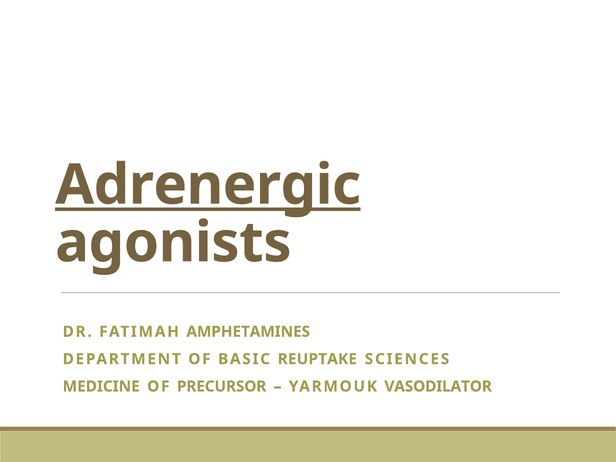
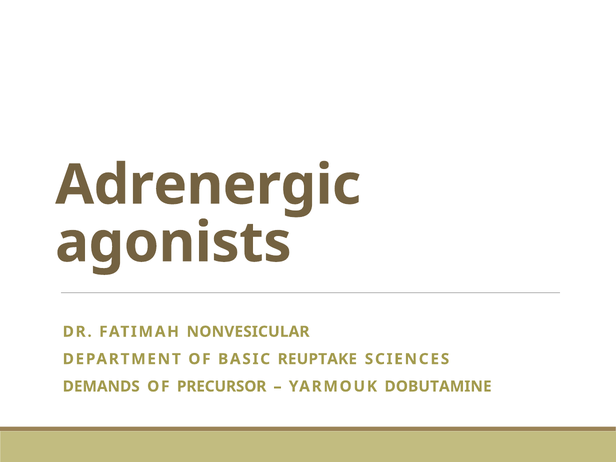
Adrenergic underline: present -> none (208, 185)
AMPHETAMINES: AMPHETAMINES -> NONVESICULAR (248, 332)
MEDICINE: MEDICINE -> DEMANDS (101, 386)
VASODILATOR: VASODILATOR -> DOBUTAMINE (438, 386)
